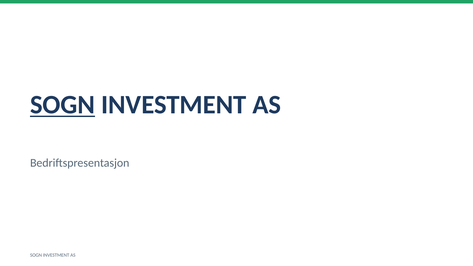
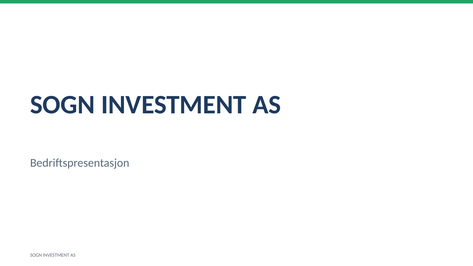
SOGN underline: present -> none (63, 105)
